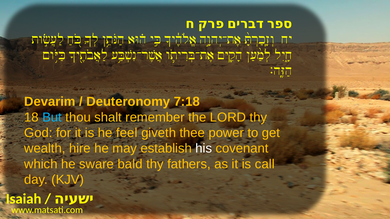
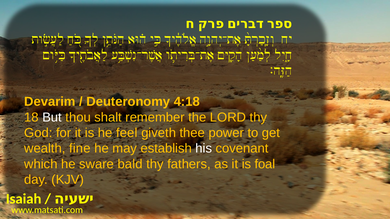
7:18: 7:18 -> 4:18 (187, 102)
But colour: light blue -> white (52, 117)
hire: hire -> fine (80, 149)
call: call -> foal (265, 164)
